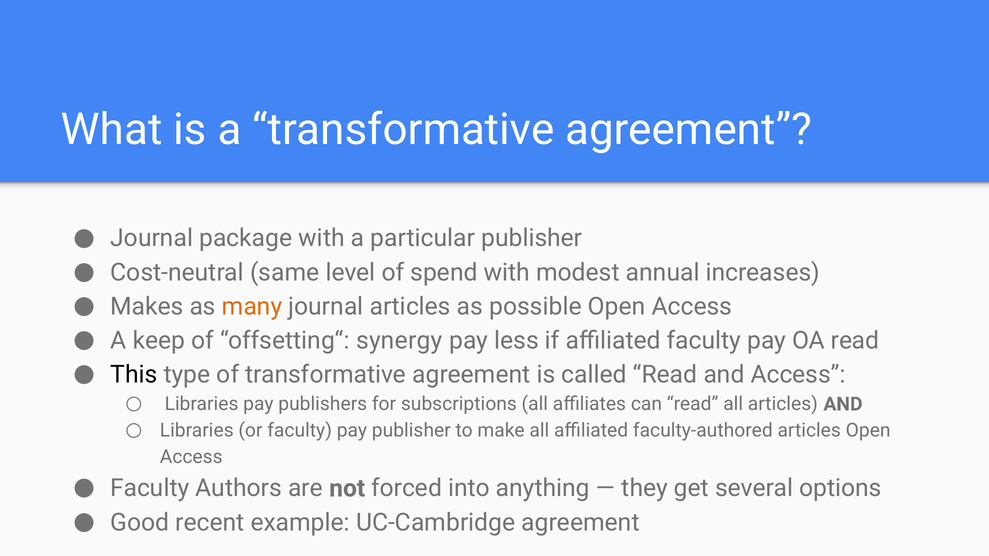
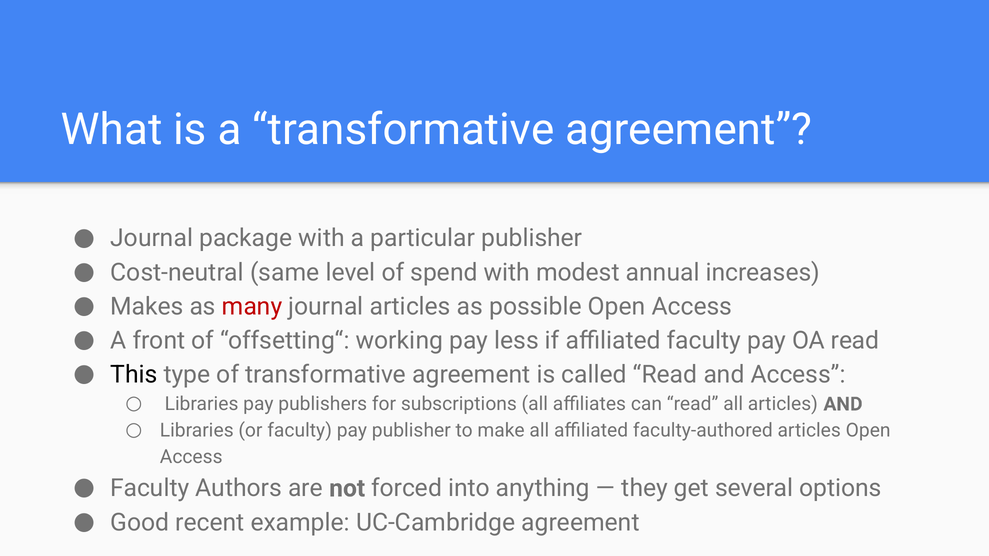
many colour: orange -> red (252, 307)
keep: keep -> front (159, 341)
synergy: synergy -> working (399, 341)
